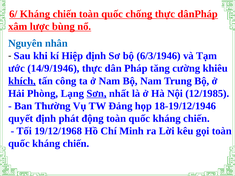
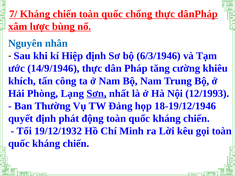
6/: 6/ -> 7/ (13, 14)
khích underline: present -> none (22, 81)
12/1985: 12/1985 -> 12/1993 (207, 94)
19/12/1968: 19/12/1968 -> 19/12/1932 (58, 131)
